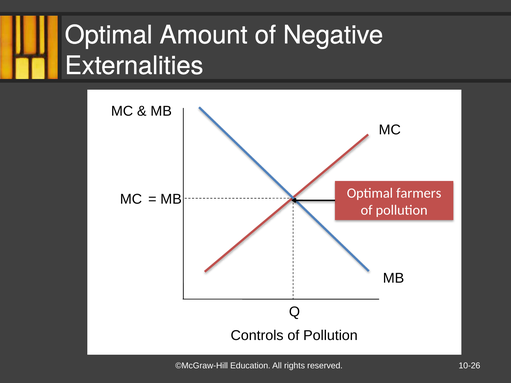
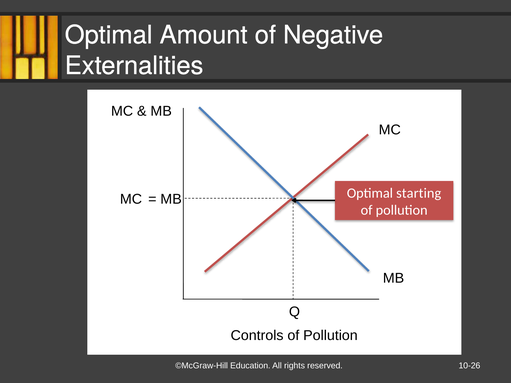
farmers: farmers -> starting (419, 193)
